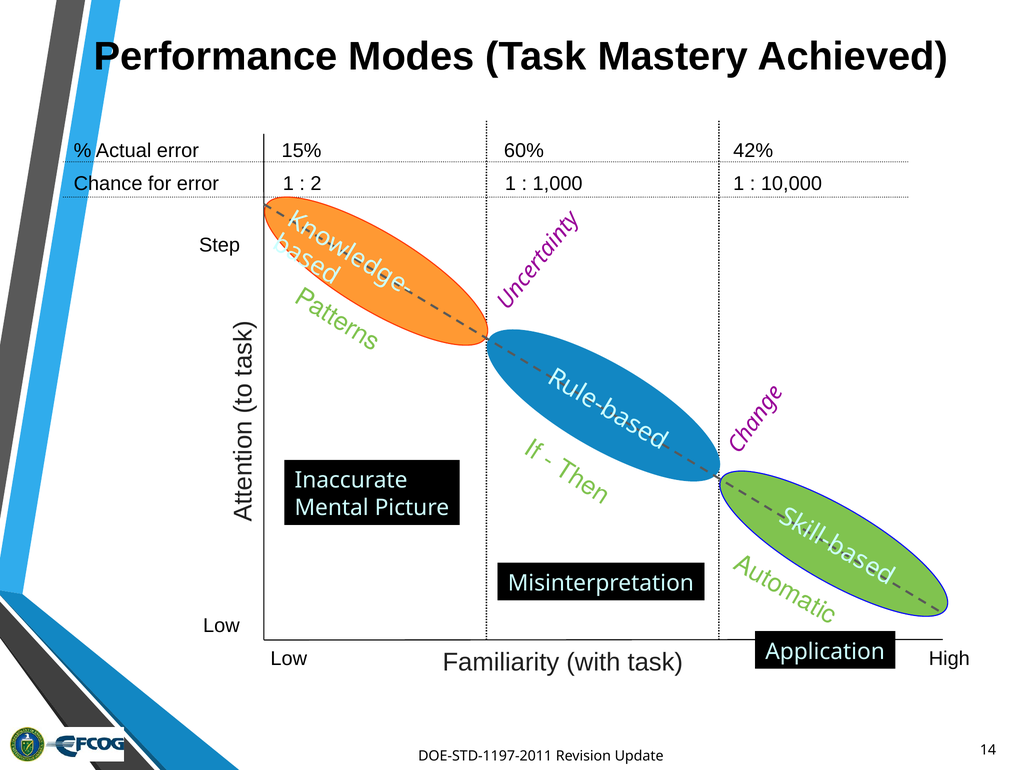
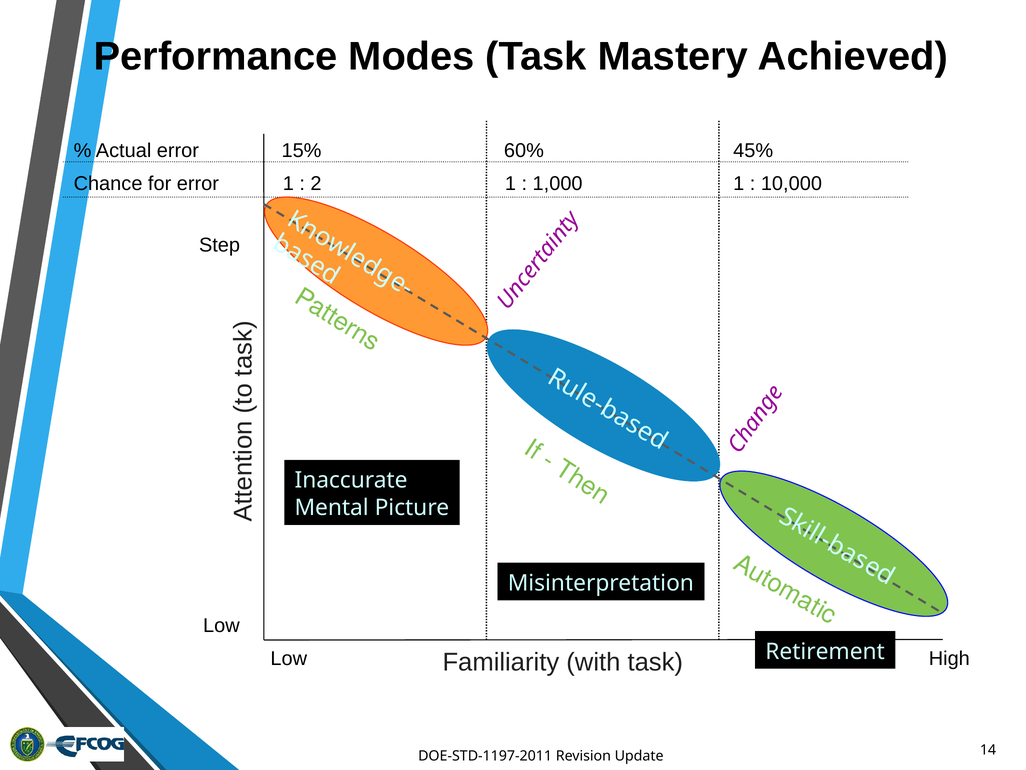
42%: 42% -> 45% (753, 150)
Application: Application -> Retirement (825, 651)
